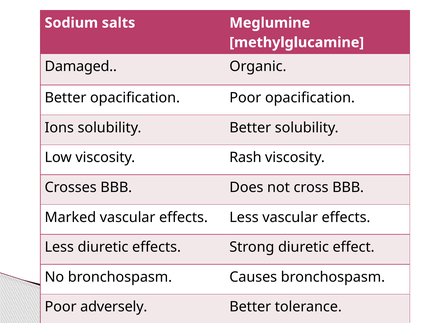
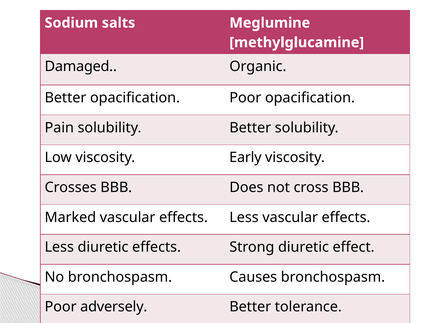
Ions: Ions -> Pain (59, 127)
Rash: Rash -> Early (245, 157)
